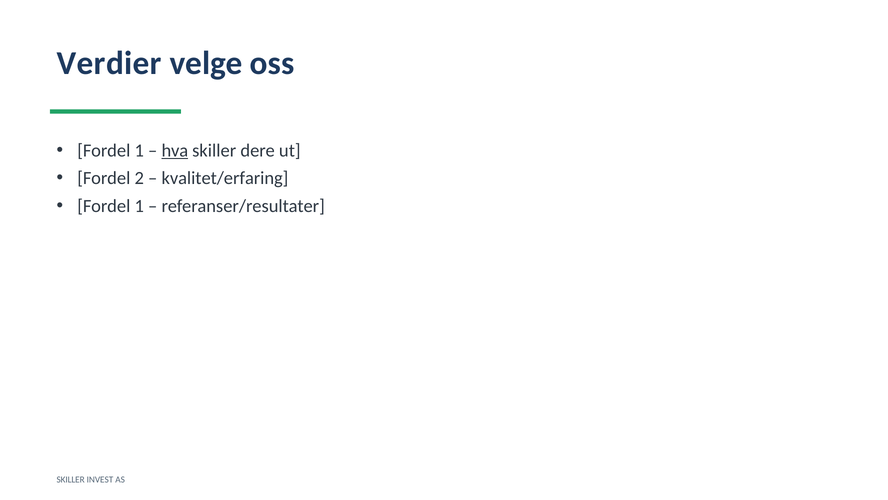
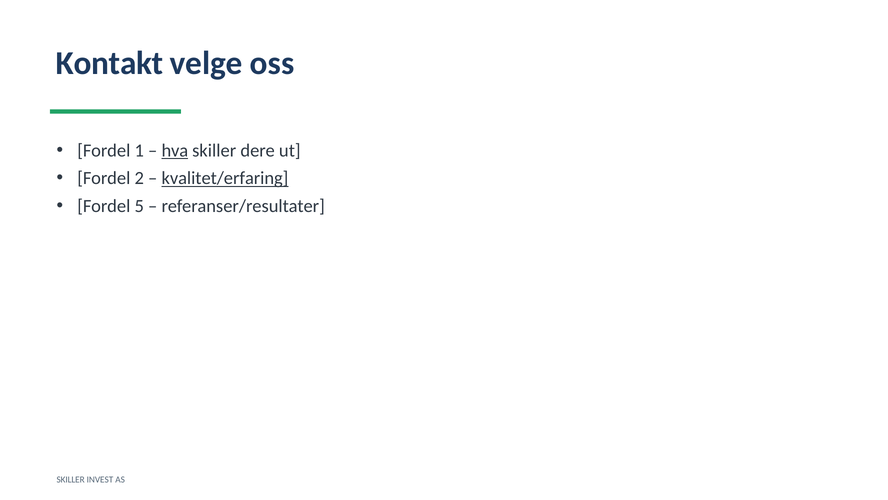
Verdier: Verdier -> Kontakt (110, 63)
kvalitet/erfaring underline: none -> present (225, 178)
1: 1 -> 5 (139, 206)
